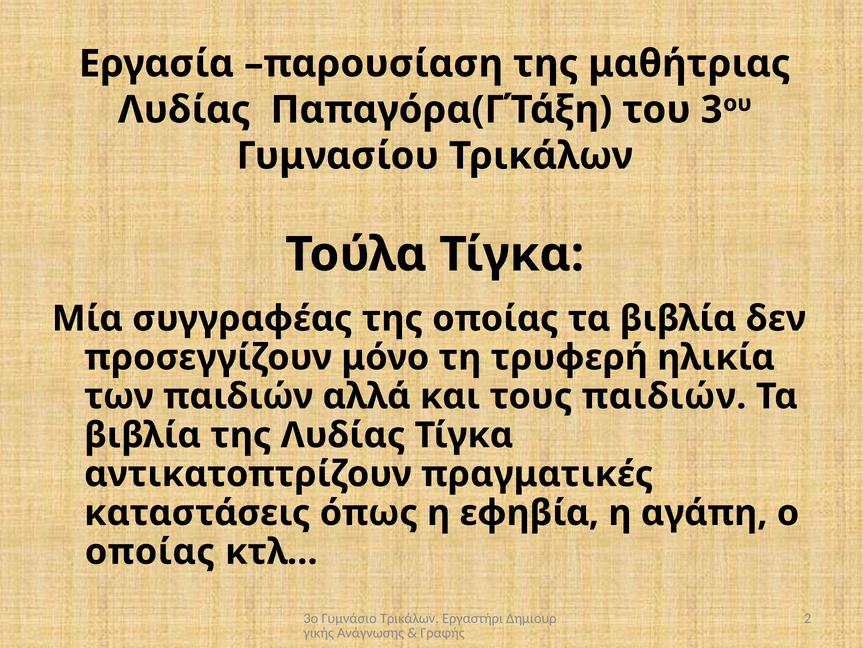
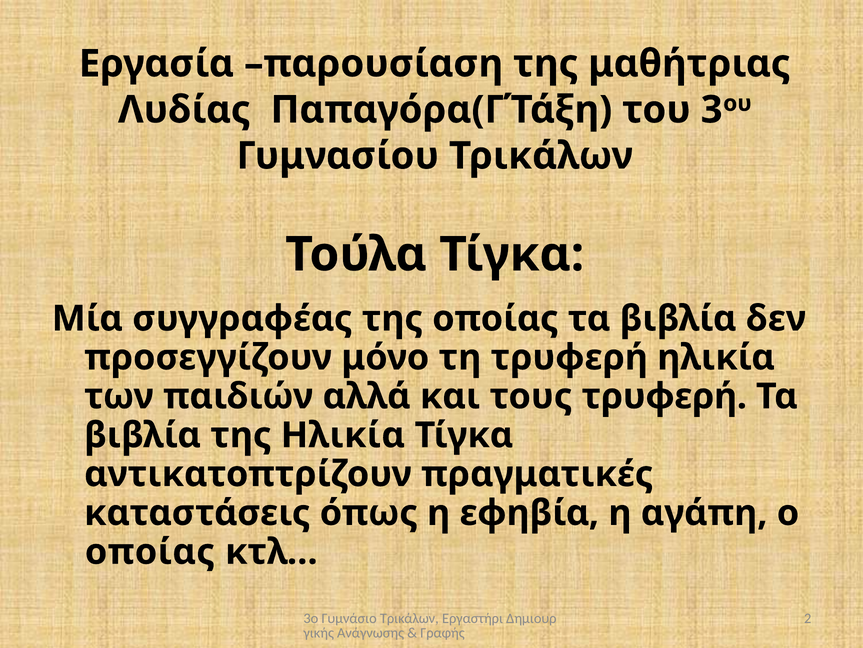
τους παιδιών: παιδιών -> τρυφερή (664, 396)
της Λυδίας: Λυδίας -> Ηλικία (343, 435)
